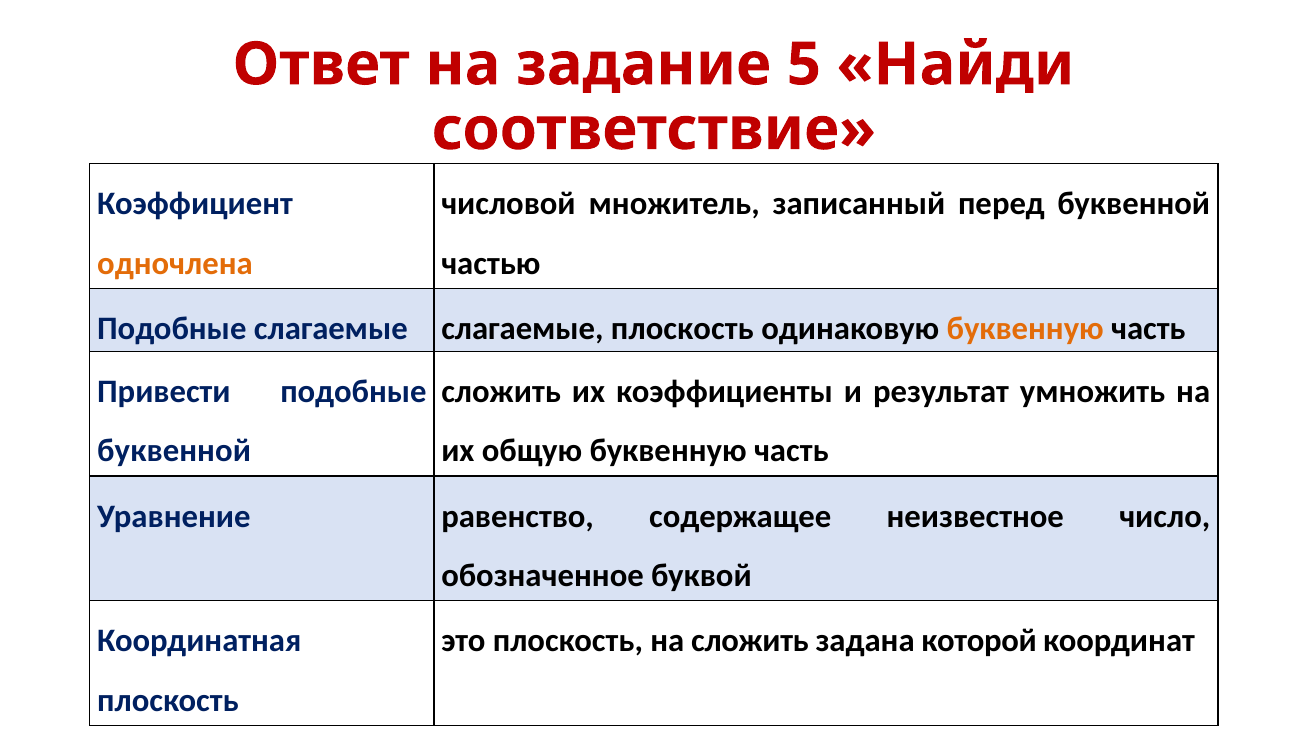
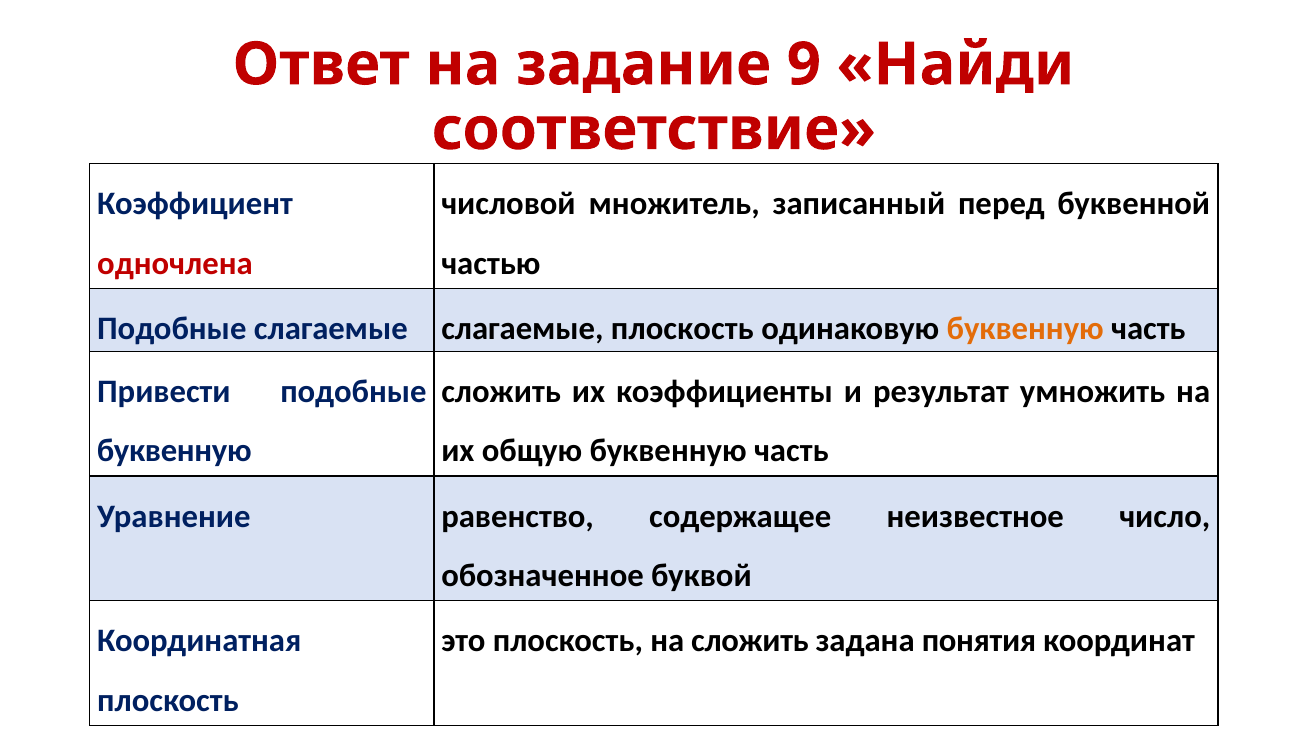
5: 5 -> 9 (804, 65)
одночлена colour: orange -> red (175, 264)
буквенной: буквенной -> буквенную (174, 451)
которой: которой -> понятия (979, 641)
